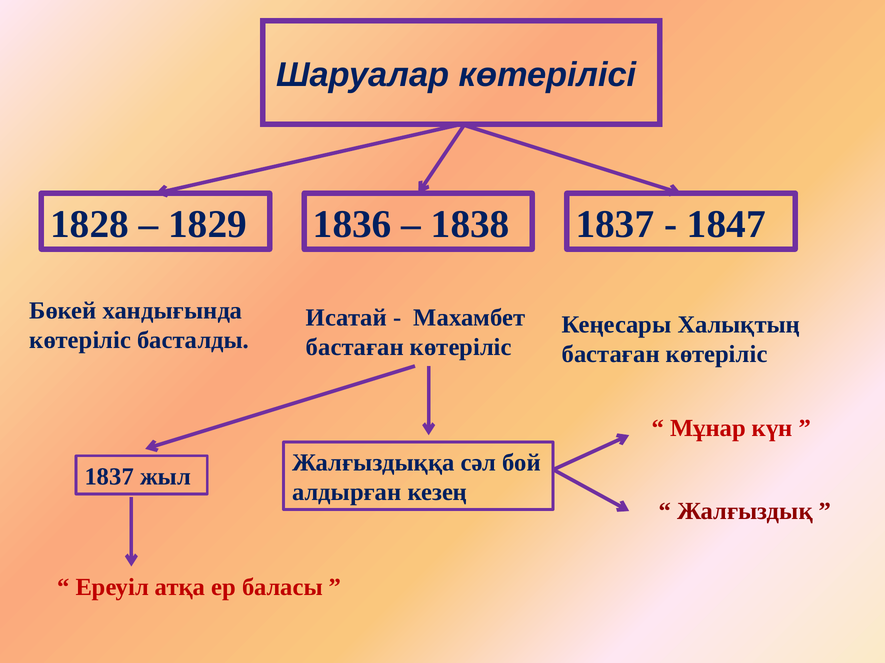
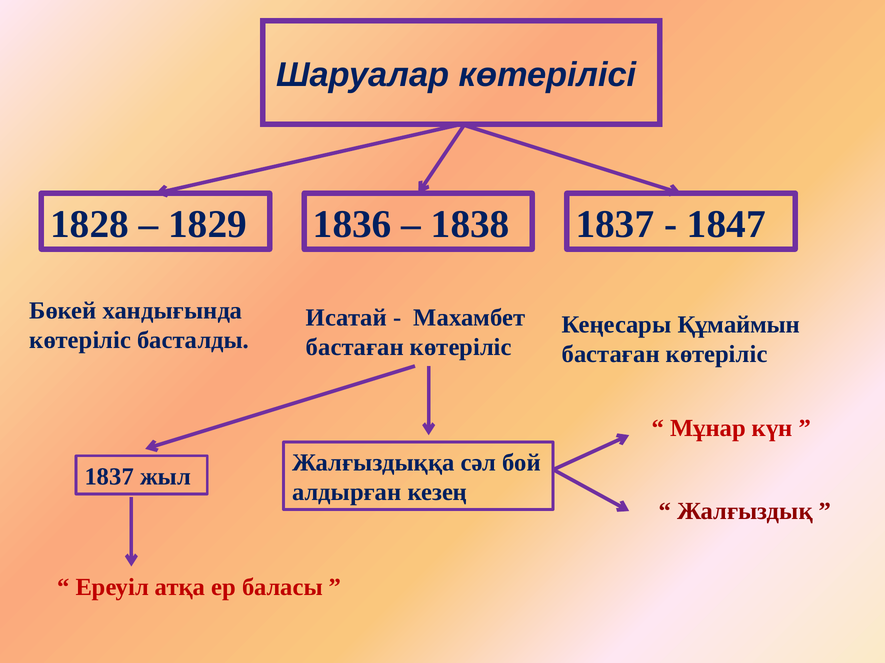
Халықтың: Халықтың -> Құмаймын (739, 325)
